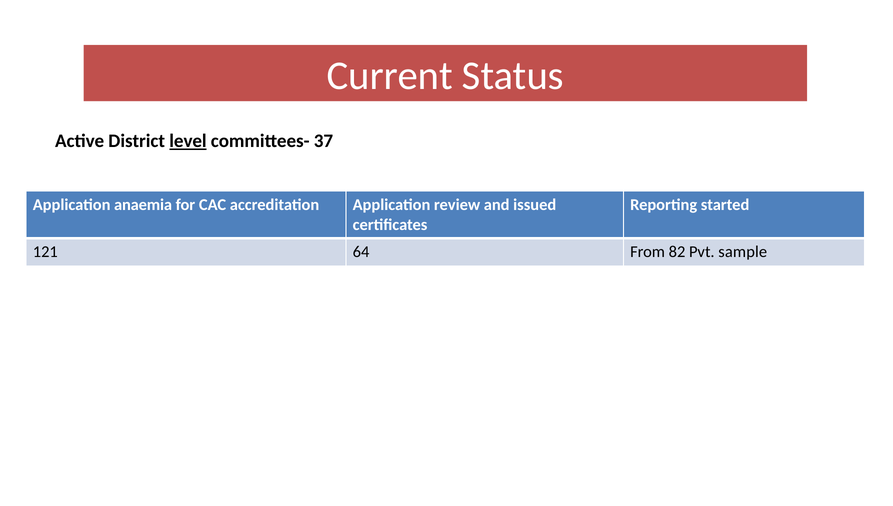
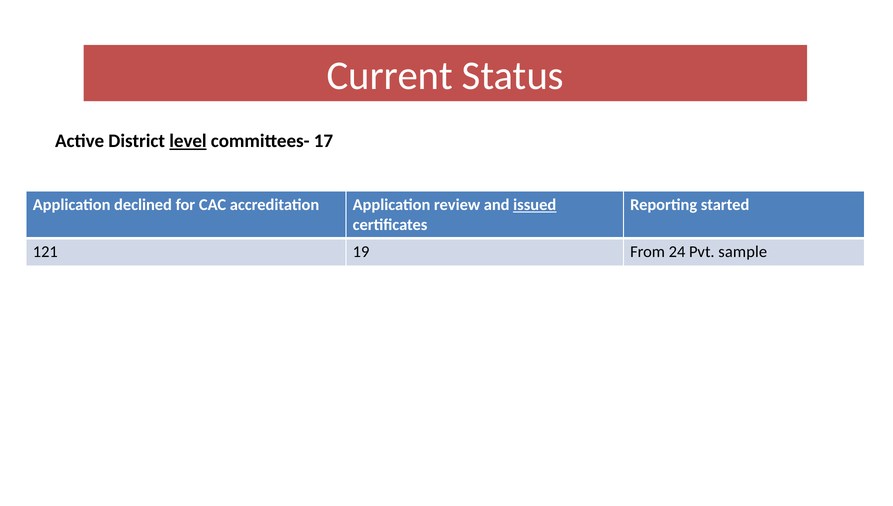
37: 37 -> 17 (323, 141)
anaemia: anaemia -> declined (143, 205)
issued underline: none -> present (535, 205)
64: 64 -> 19 (361, 252)
82: 82 -> 24 (677, 252)
